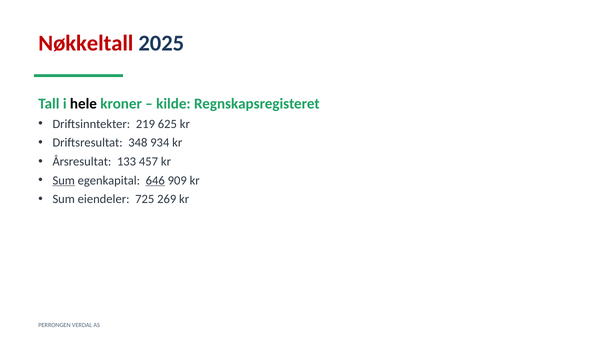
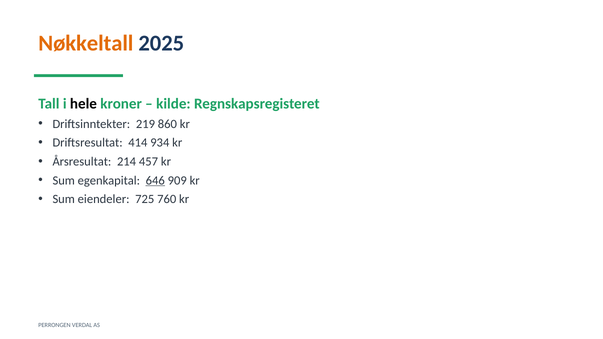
Nøkkeltall colour: red -> orange (86, 43)
625: 625 -> 860 (167, 124)
348: 348 -> 414 (138, 143)
133: 133 -> 214 (127, 162)
Sum underline: present -> none (64, 181)
269: 269 -> 760 (167, 199)
